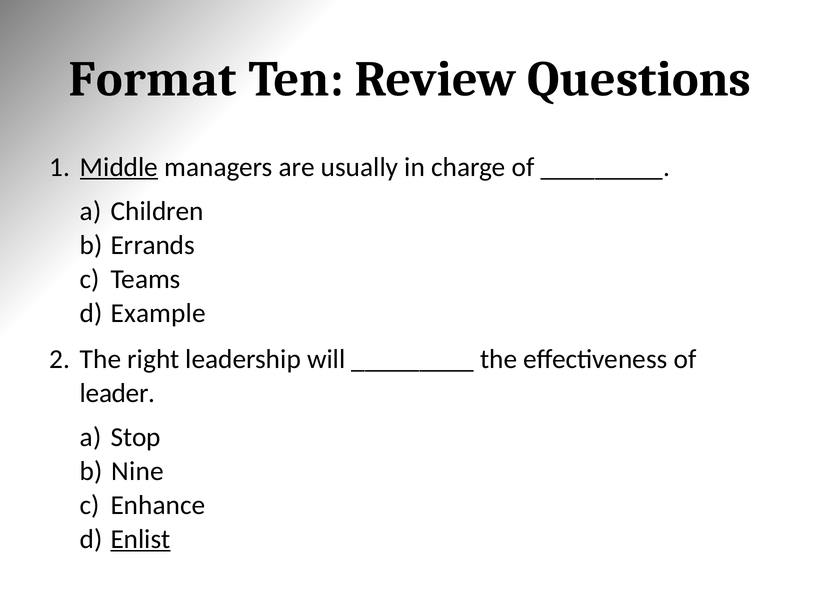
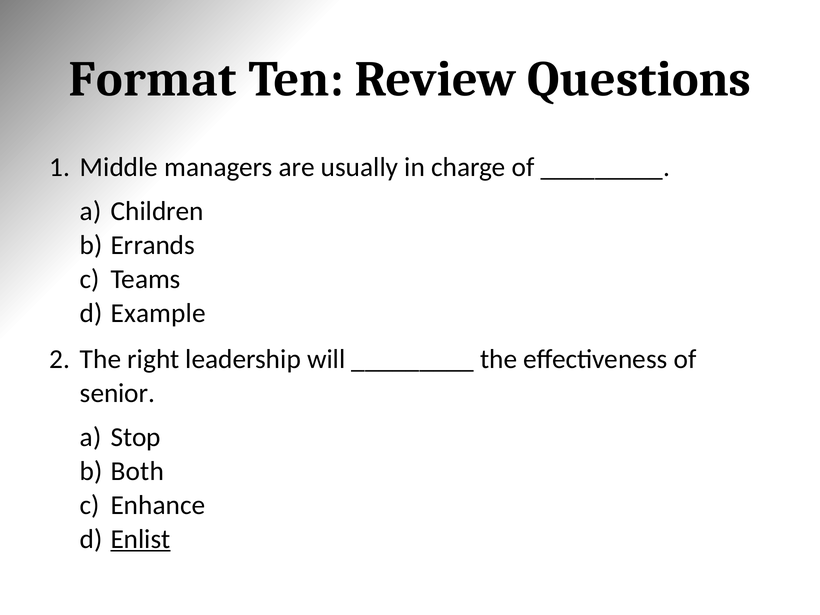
Middle underline: present -> none (119, 167)
leader: leader -> senior (117, 393)
Nine: Nine -> Both (137, 471)
